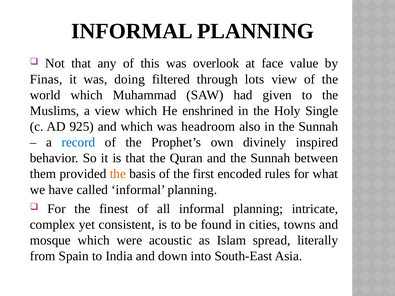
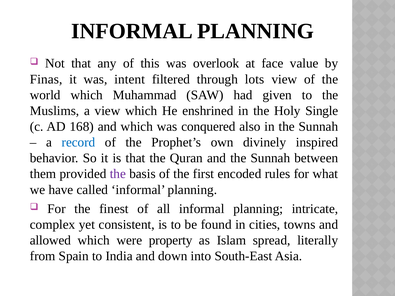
doing: doing -> intent (130, 79)
925: 925 -> 168 (82, 127)
headroom: headroom -> conquered (208, 127)
the colour: orange -> purple (118, 174)
mosque: mosque -> allowed (50, 241)
acoustic: acoustic -> property (171, 241)
